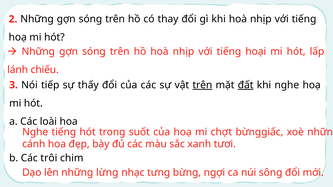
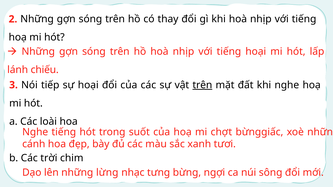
sự thấy: thấy -> hoại (88, 85)
đất underline: present -> none (246, 85)
trôi: trôi -> trời (49, 158)
